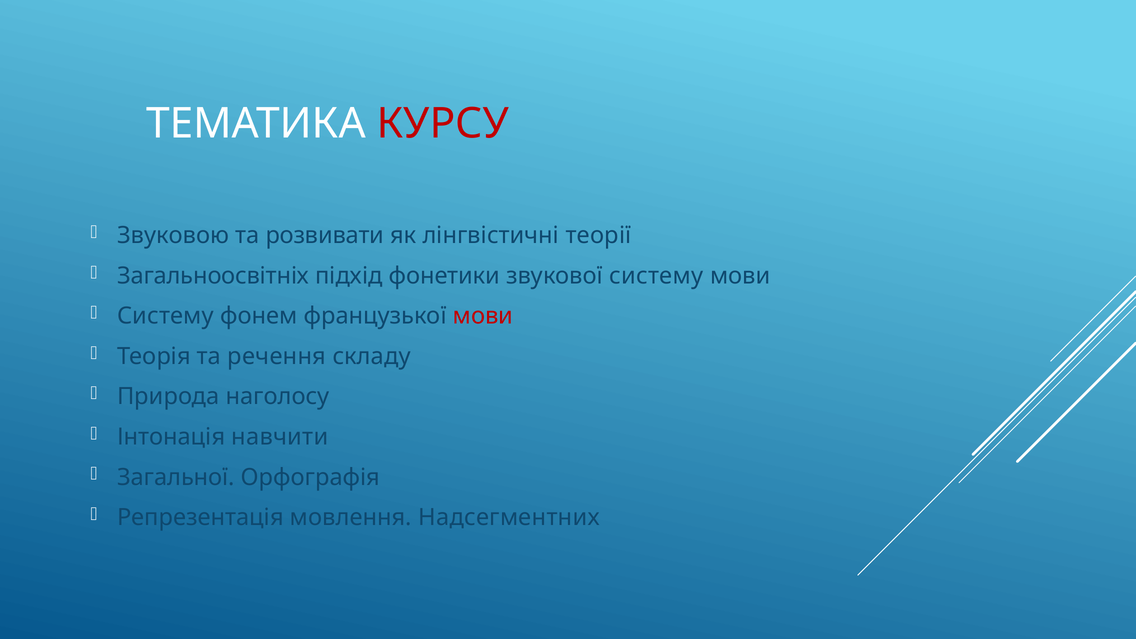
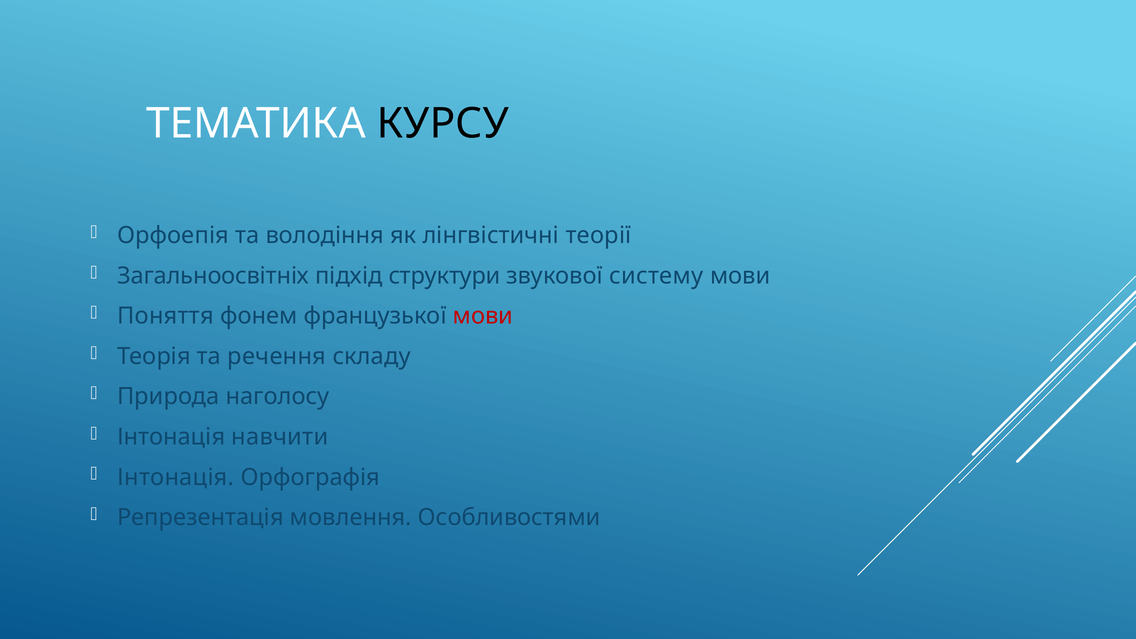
КУРСУ colour: red -> black (443, 124)
Звуковою: Звуковою -> Орфоепія (173, 236)
розвивати: розвивати -> володіння (325, 236)
фонетики: фонетики -> структури (445, 276)
Систему: Систему -> Поняття (165, 316)
Загальної: Загальної -> Інтонація (176, 477)
Надсегментних: Надсегментних -> Особливостями (509, 517)
